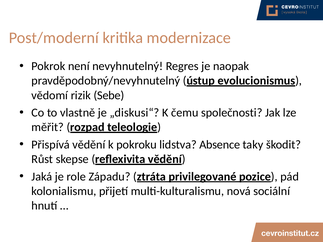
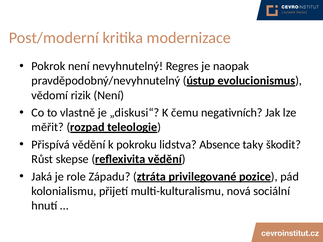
rizik Sebe: Sebe -> Není (109, 95)
společnosti: společnosti -> negativních (232, 113)
